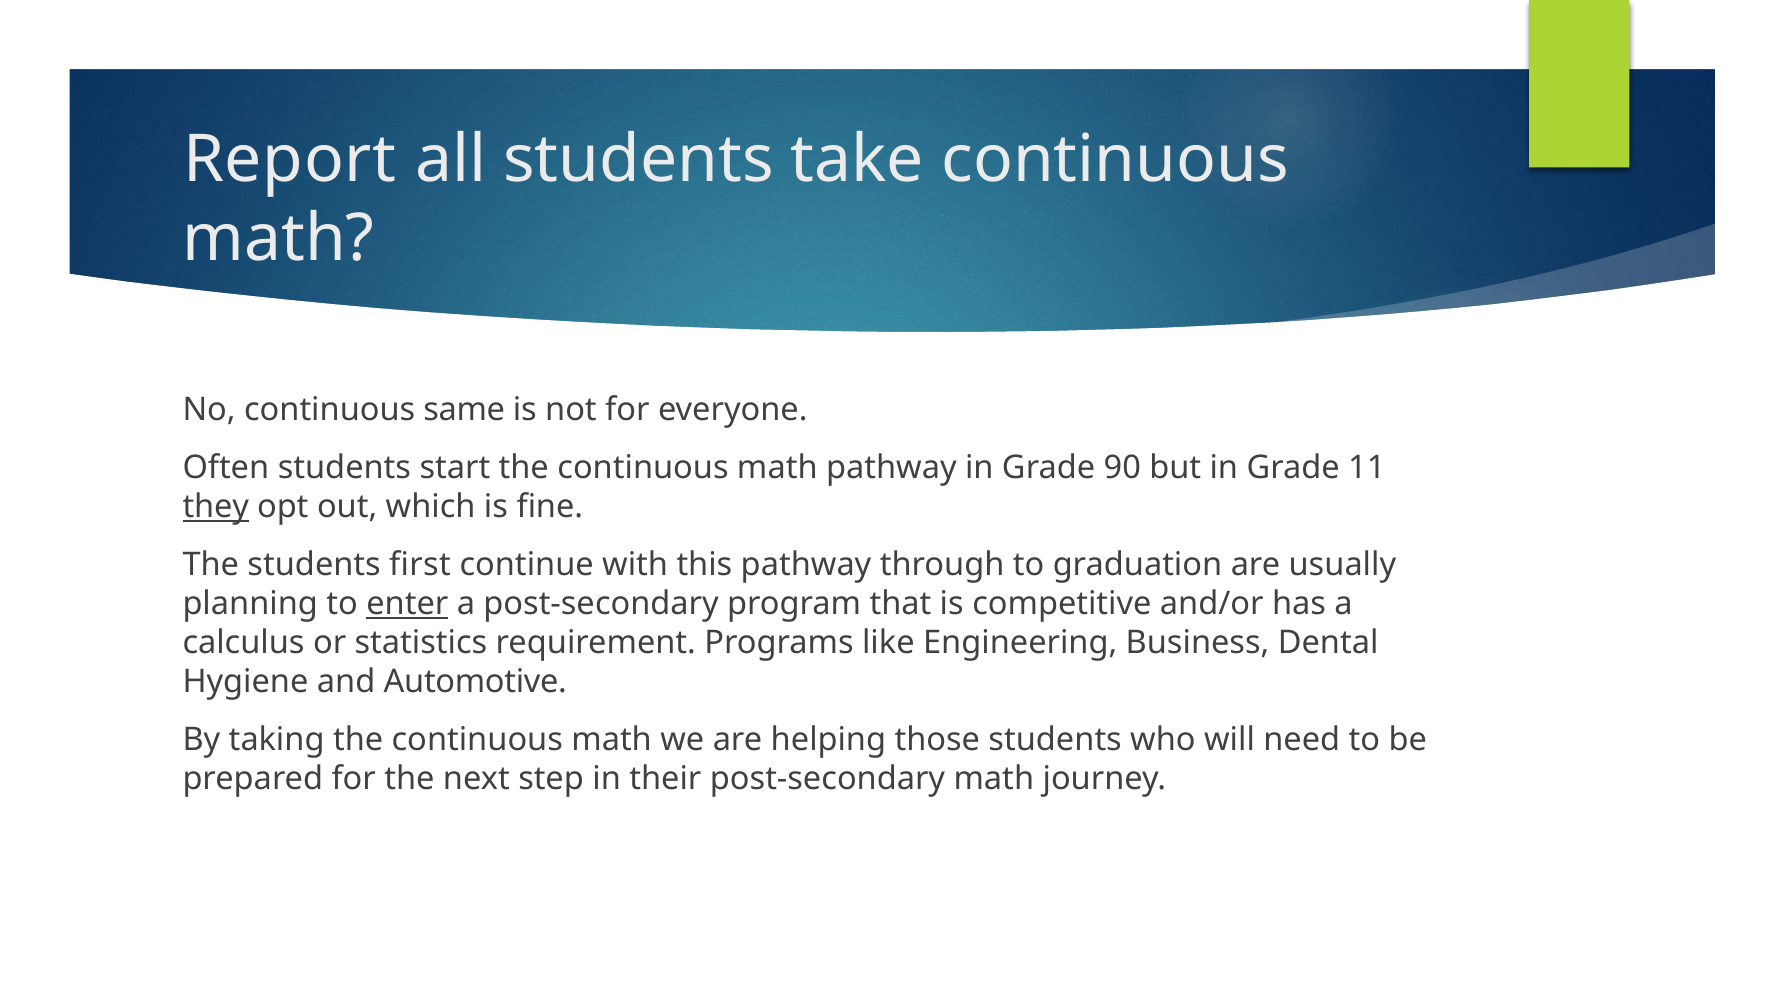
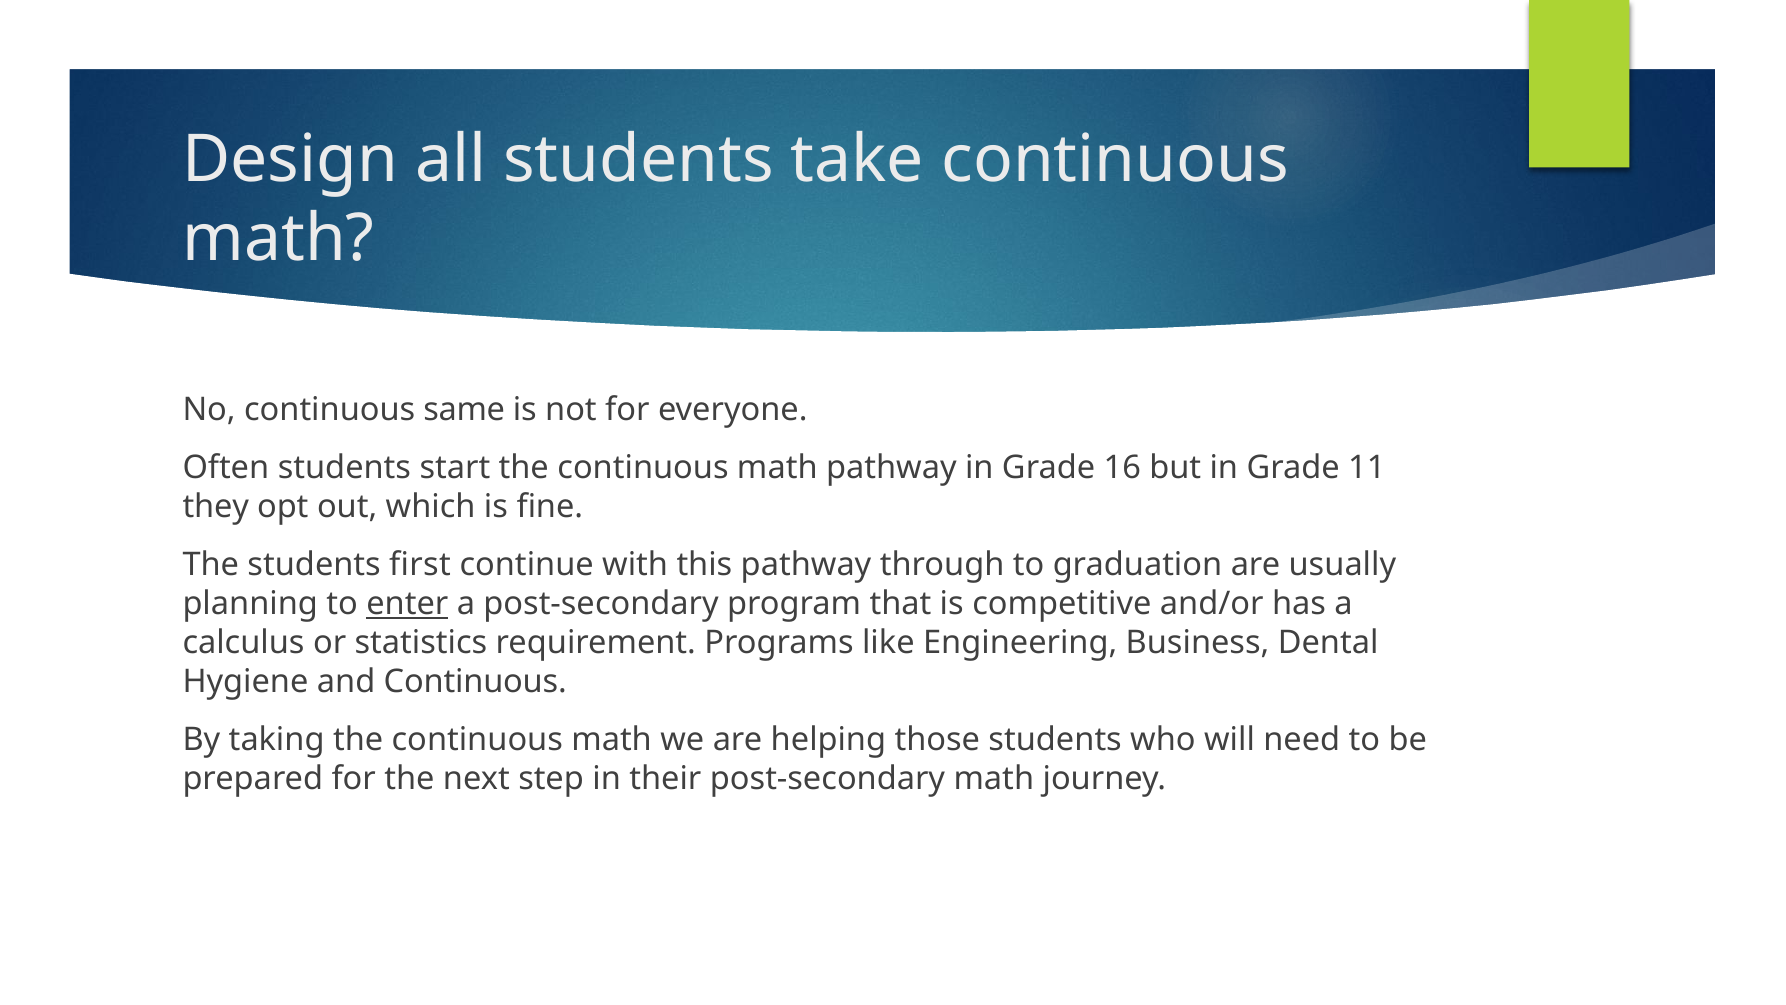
Report: Report -> Design (290, 159)
90: 90 -> 16 (1122, 468)
they underline: present -> none (216, 507)
and Automotive: Automotive -> Continuous (475, 682)
